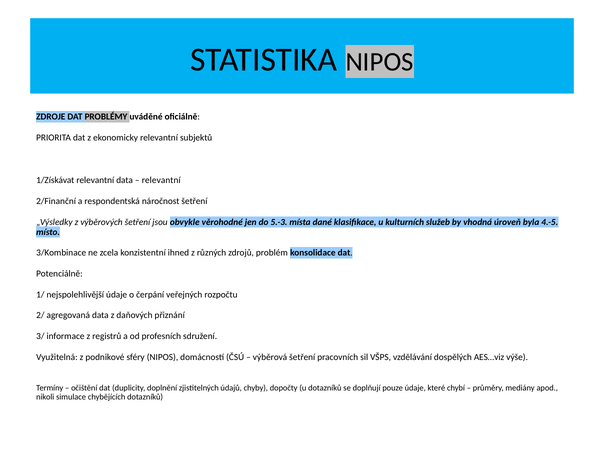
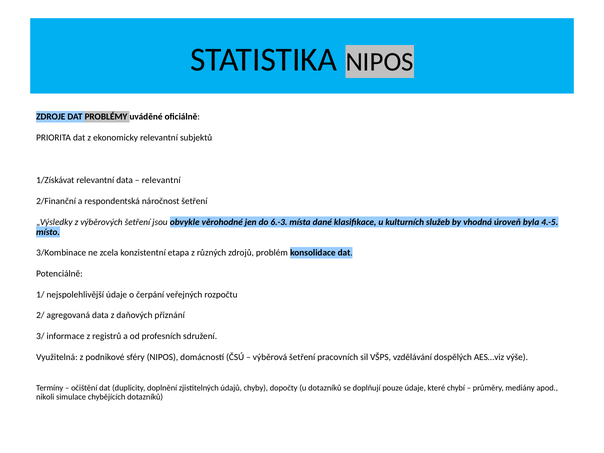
5.-3: 5.-3 -> 6.-3 (279, 222)
ihned: ihned -> etapa (178, 253)
